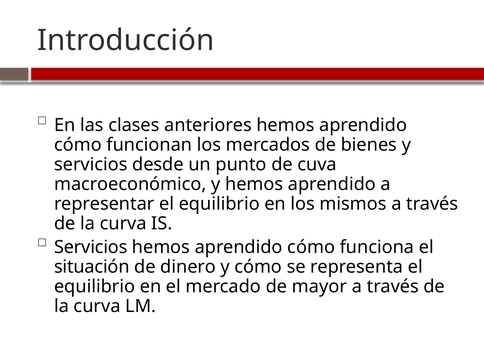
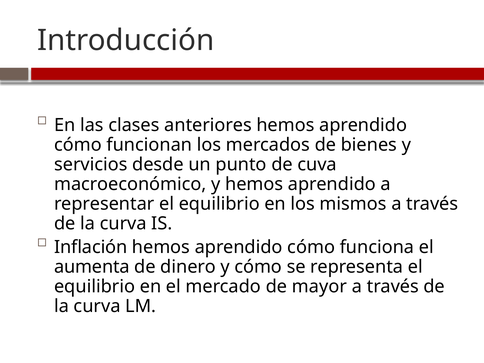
Servicios: Servicios -> Inflación (91, 247)
situación: situación -> aumenta (92, 267)
